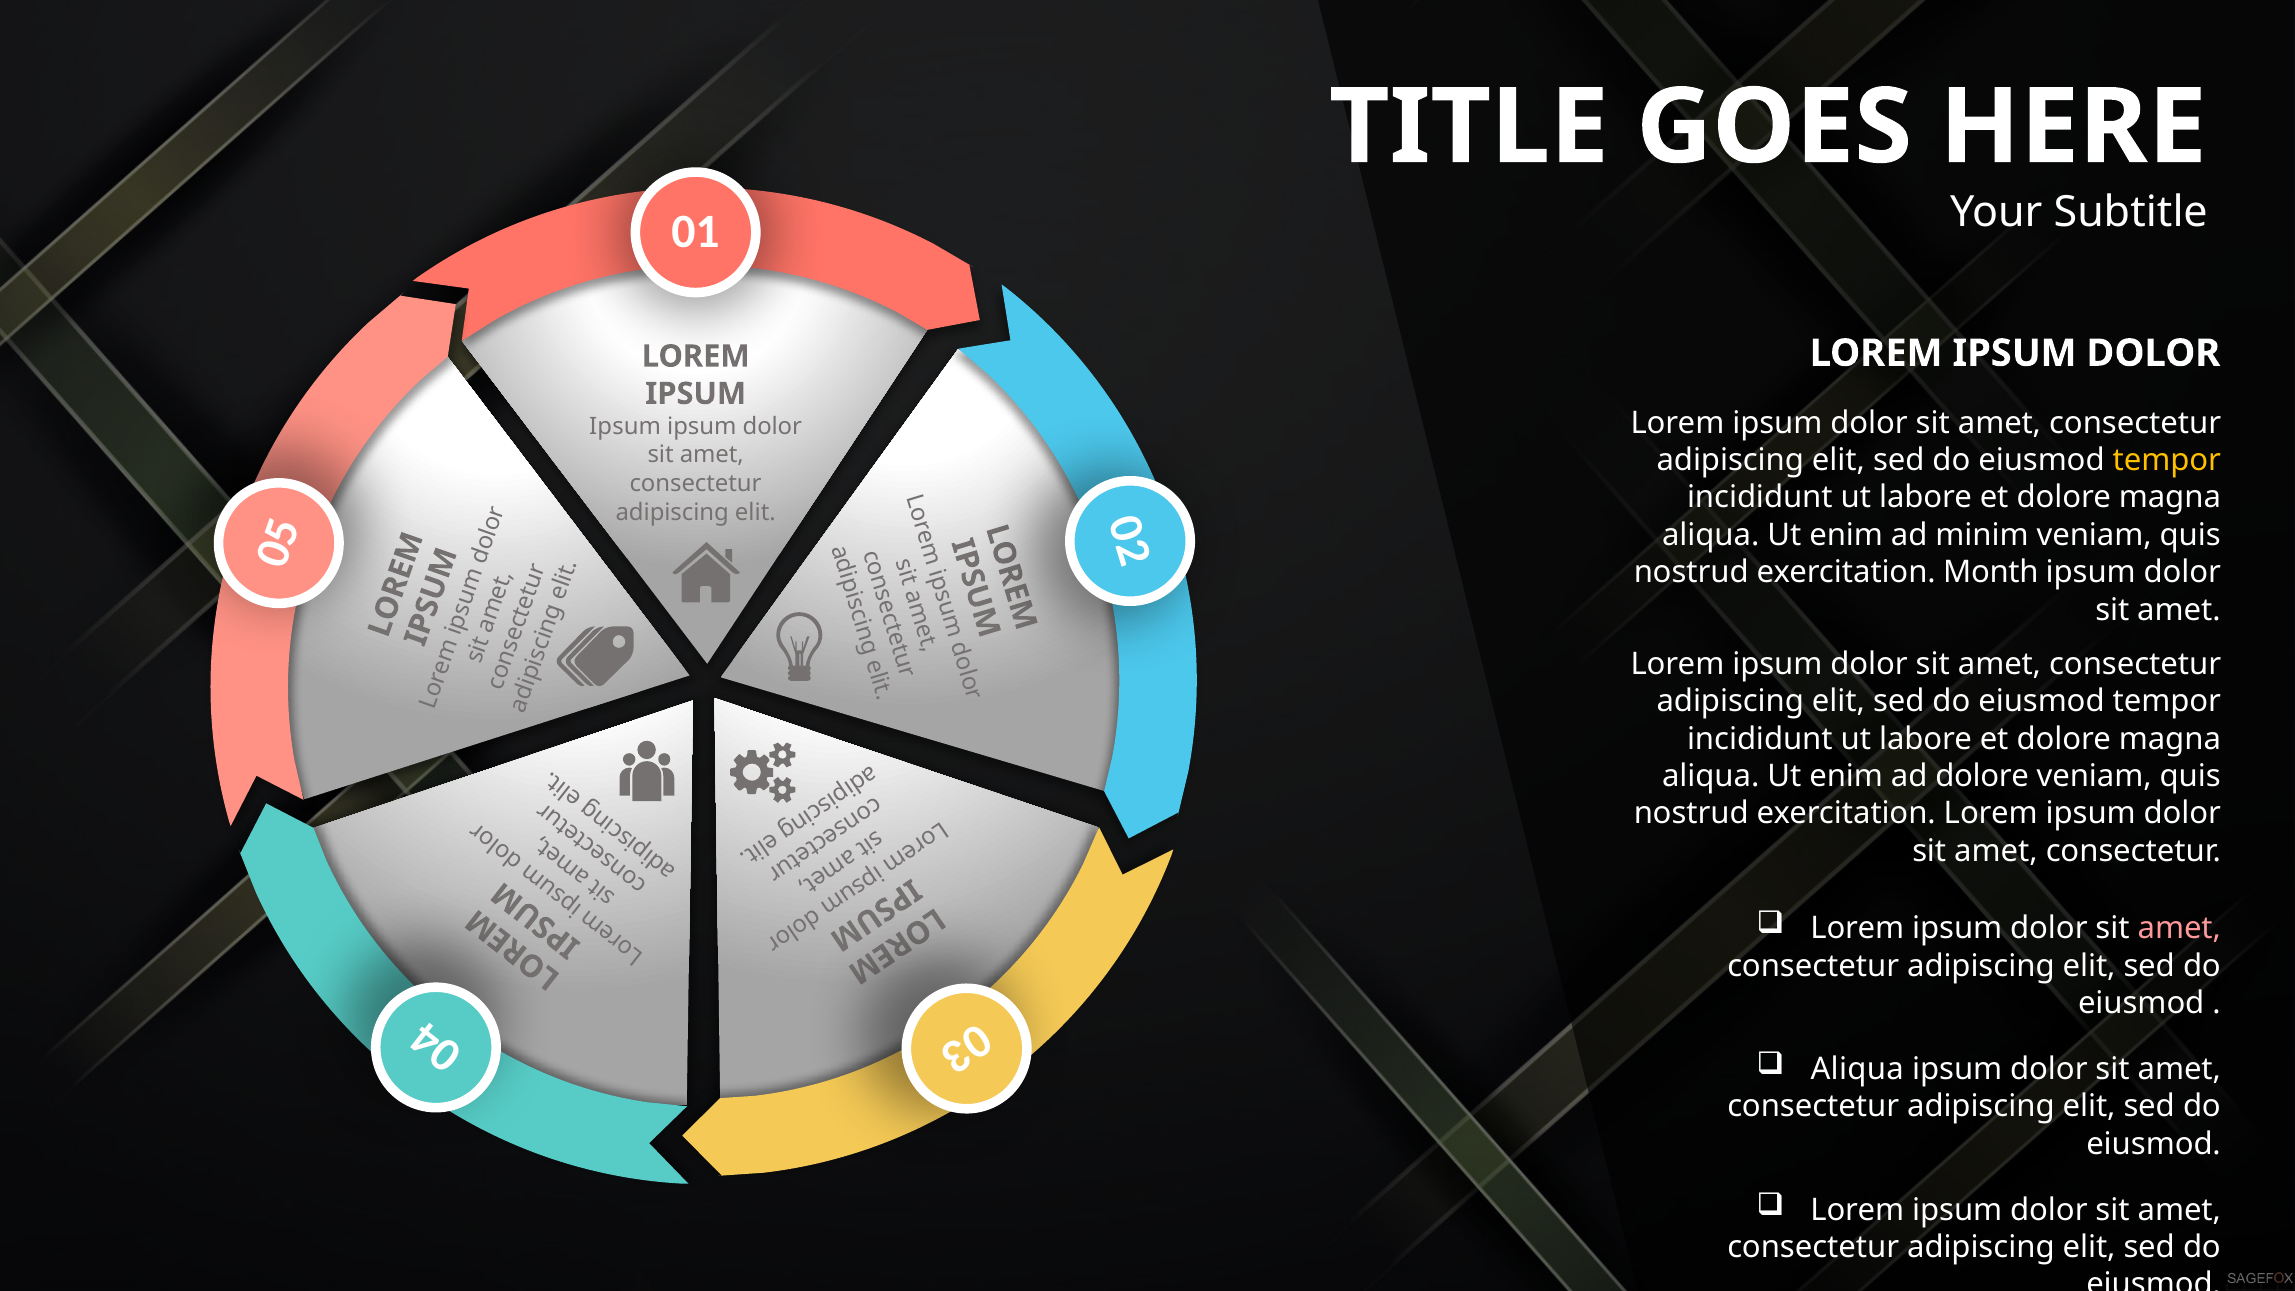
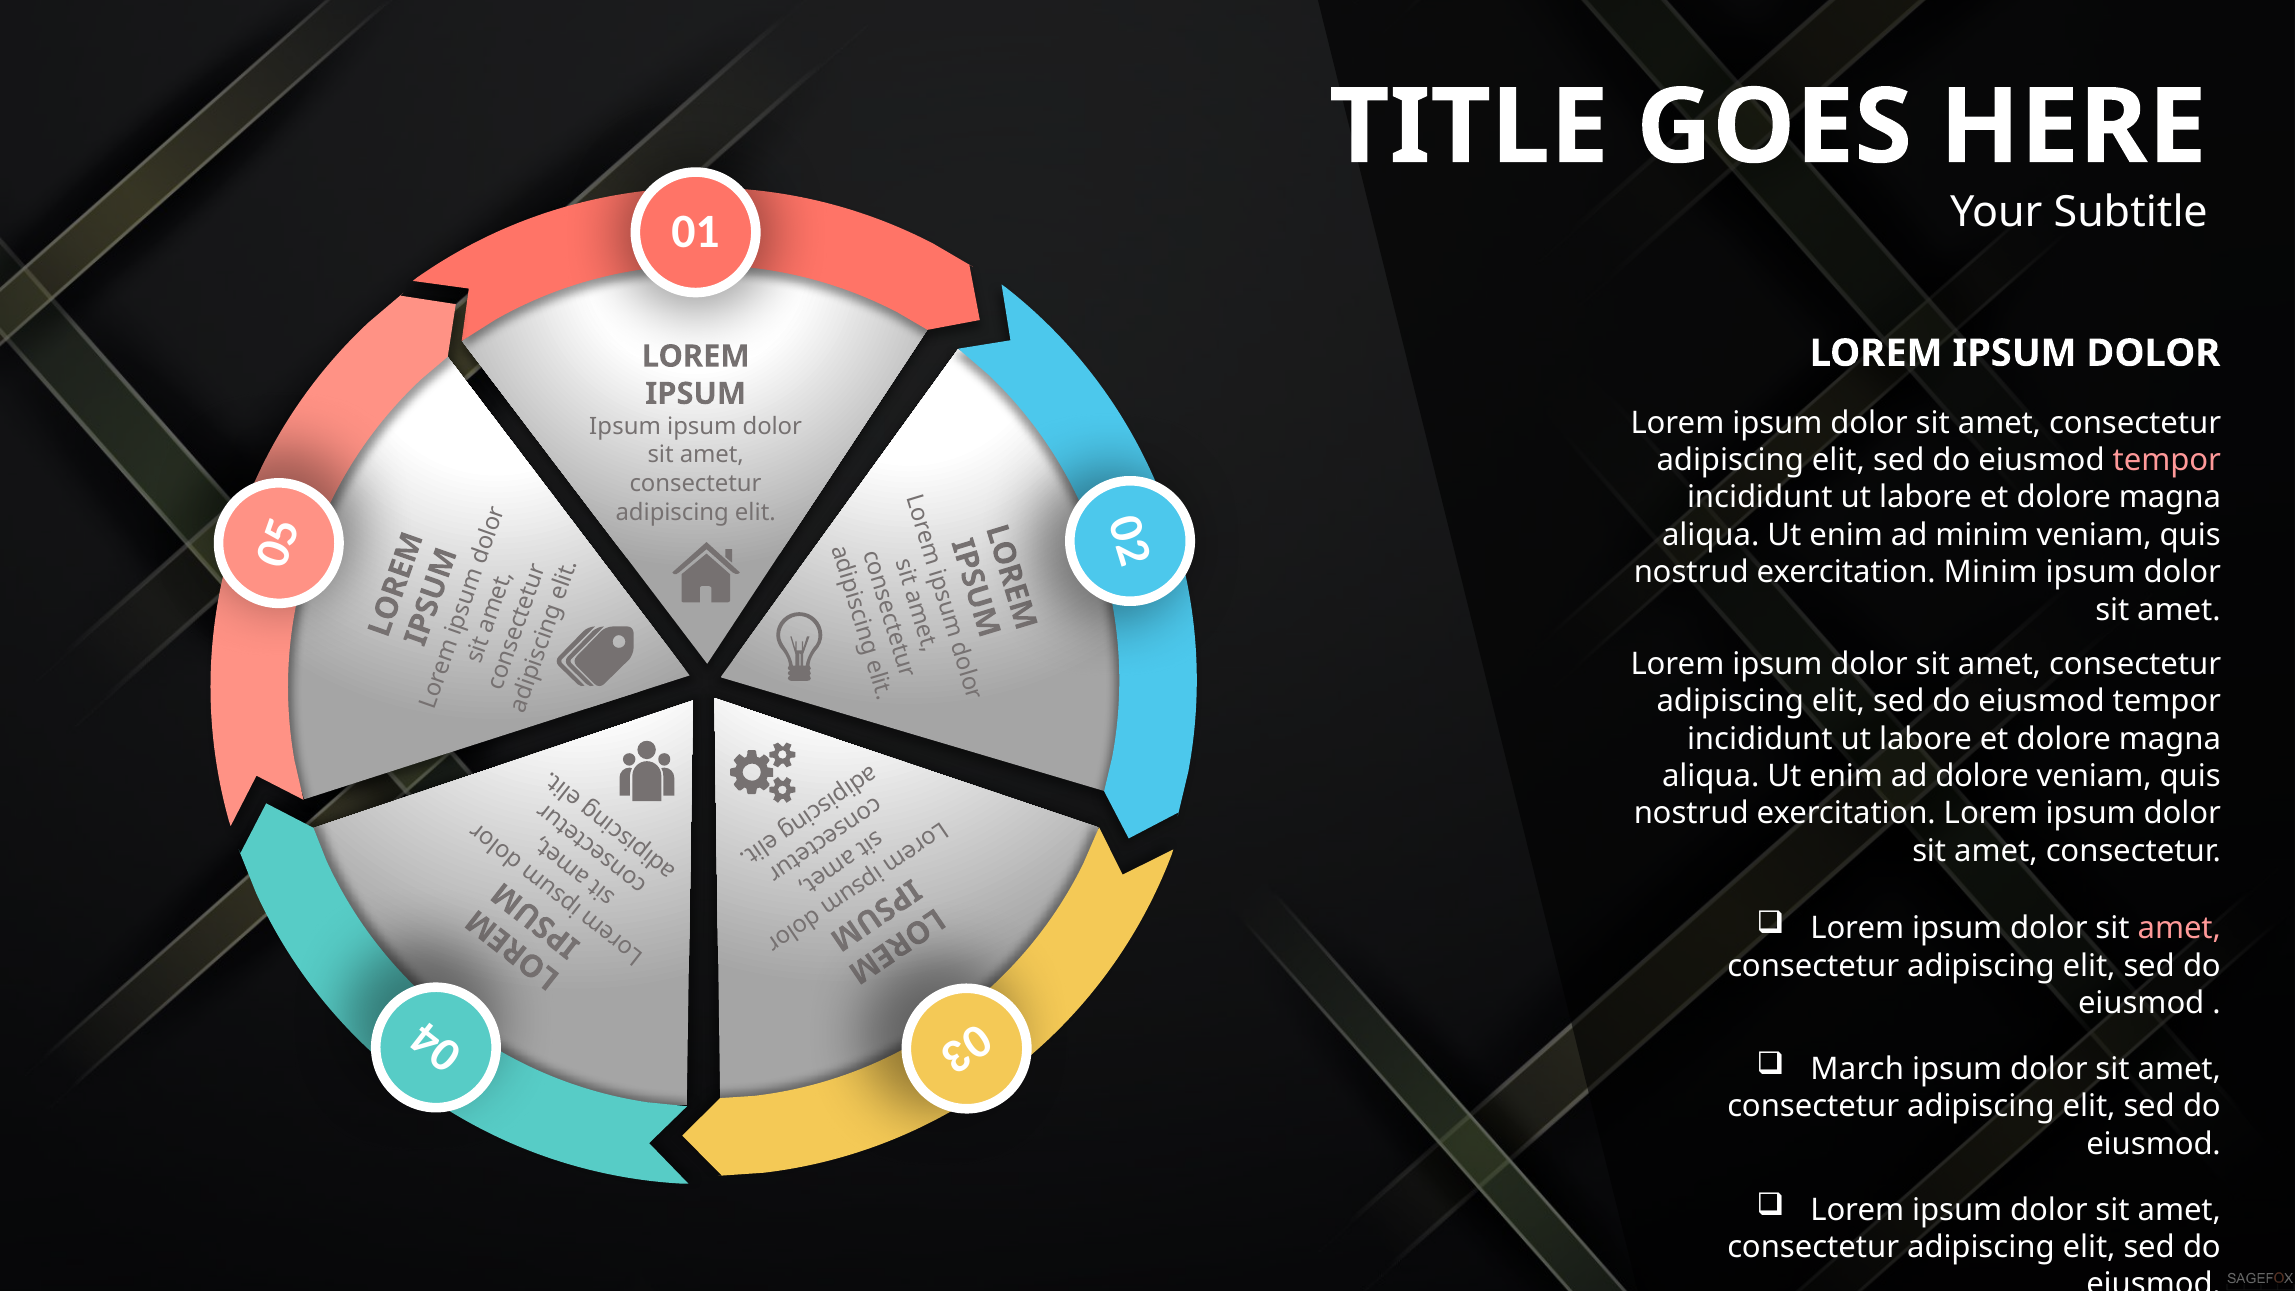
tempor colour: yellow -> pink (2167, 460)
exercitation Month: Month -> Minim (1991, 572)
Aliqua: Aliqua -> March (1857, 1069)
